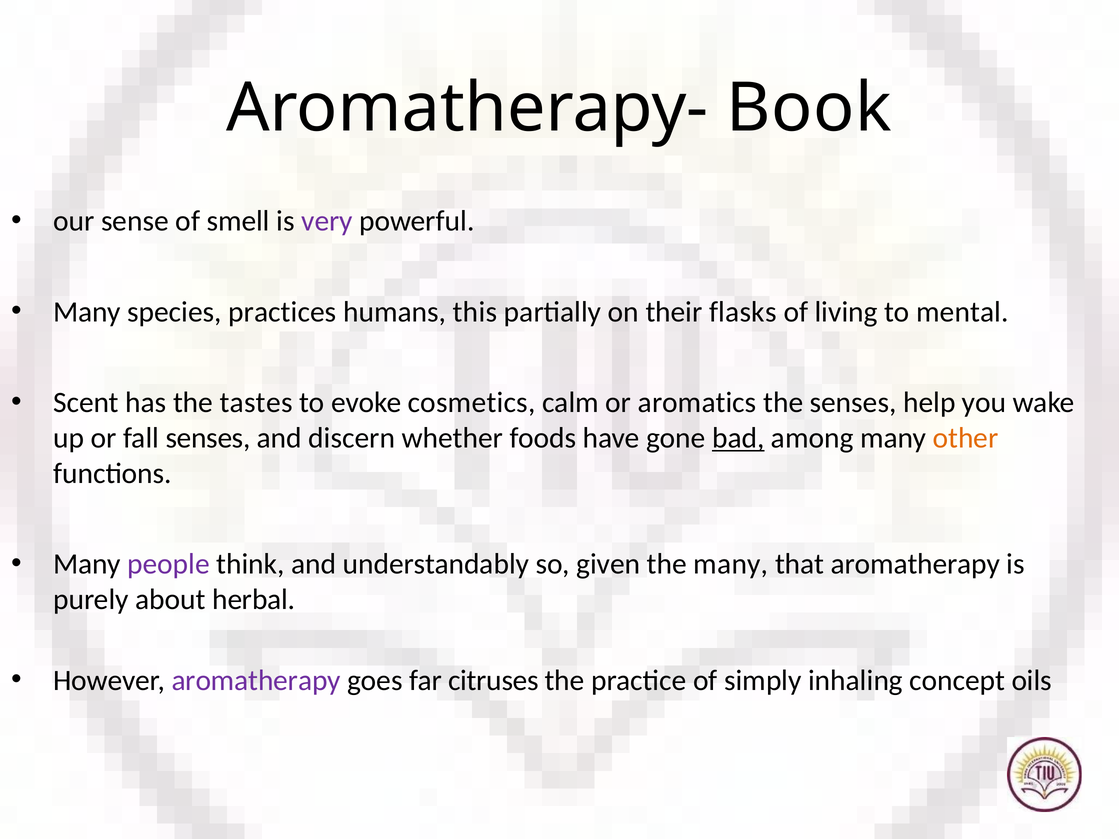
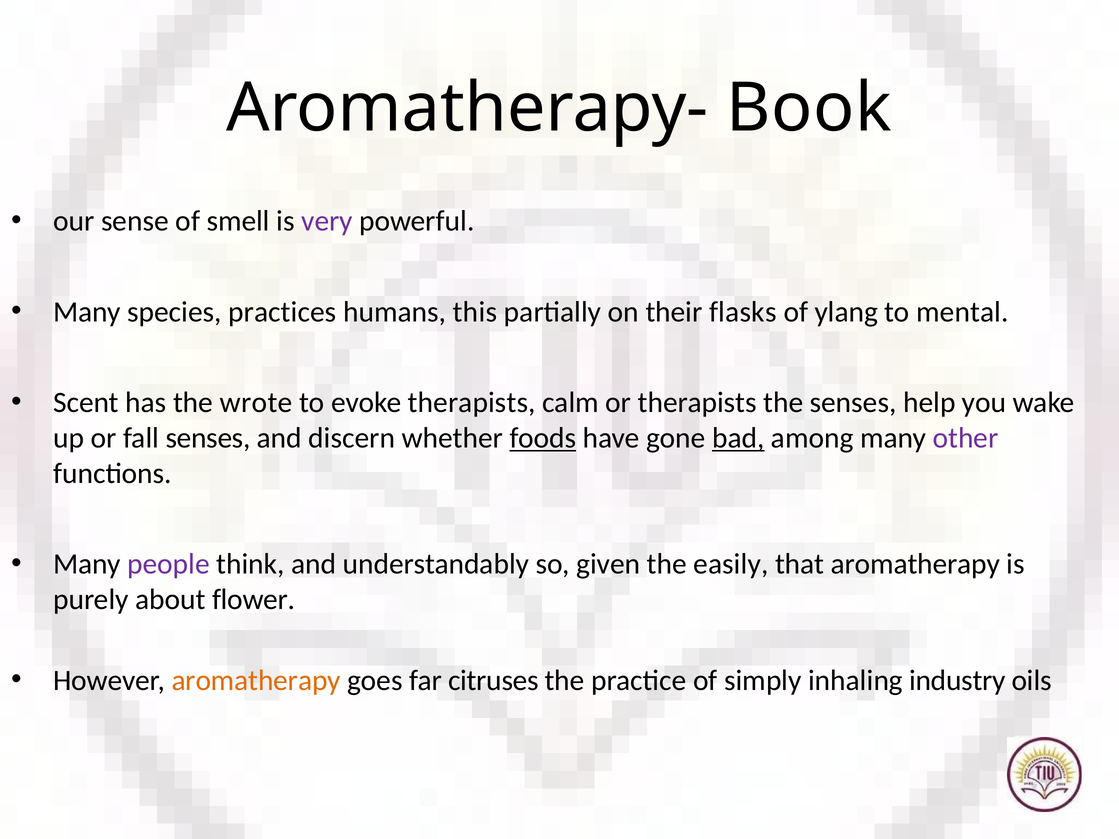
living: living -> ylang (846, 312)
tastes: tastes -> wrote (256, 403)
evoke cosmetics: cosmetics -> therapists (472, 403)
or aromatics: aromatics -> therapists (697, 403)
foods underline: none -> present (543, 438)
other colour: orange -> purple (966, 438)
the many: many -> easily (731, 564)
herbal: herbal -> flower (254, 600)
aromatherapy colour: purple -> orange (256, 681)
concept: concept -> industry (957, 681)
